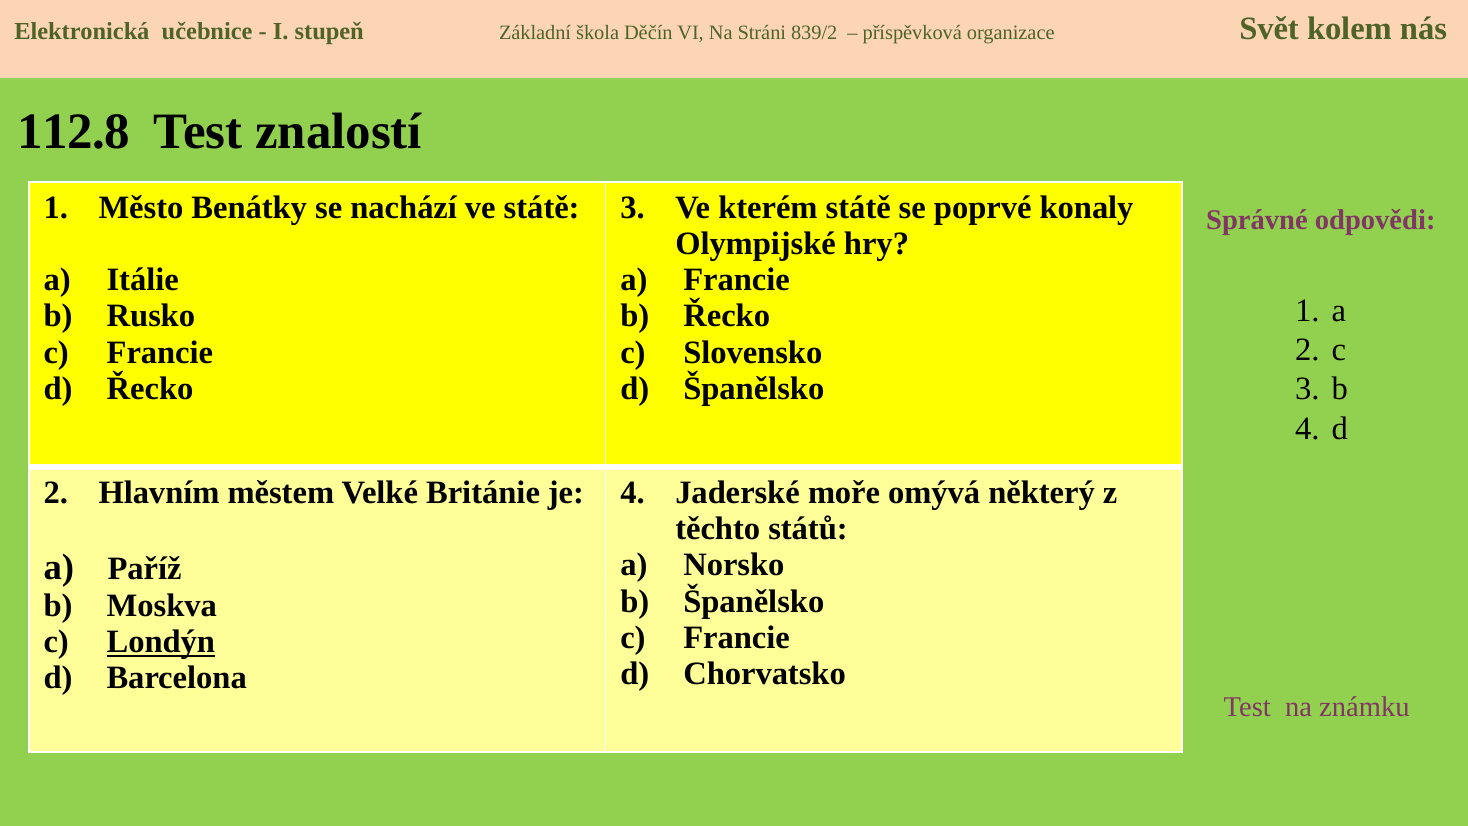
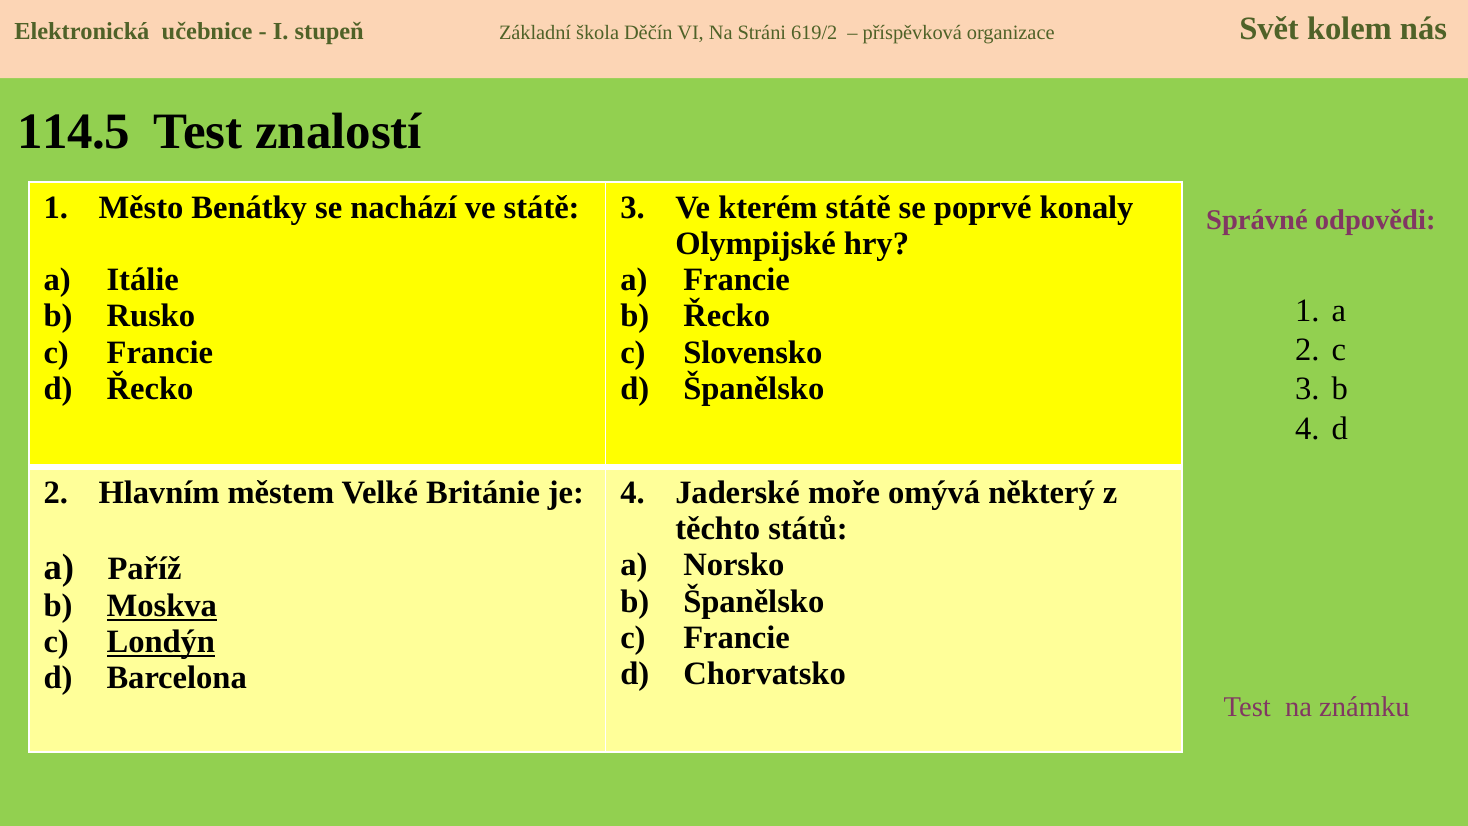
839/2: 839/2 -> 619/2 (814, 33)
112.8: 112.8 -> 114.5 (74, 131)
Moskva underline: none -> present (162, 606)
